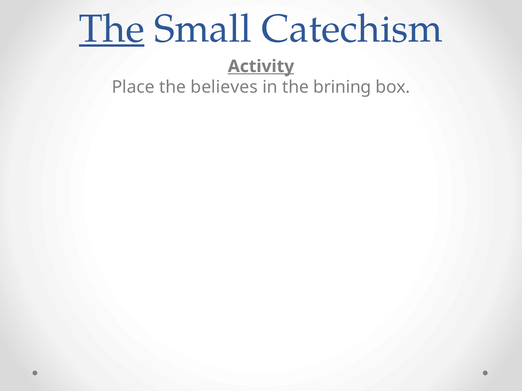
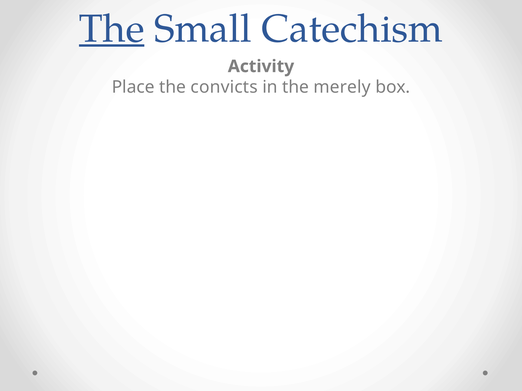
Activity underline: present -> none (261, 66)
believes: believes -> convicts (224, 87)
brining: brining -> merely (342, 87)
